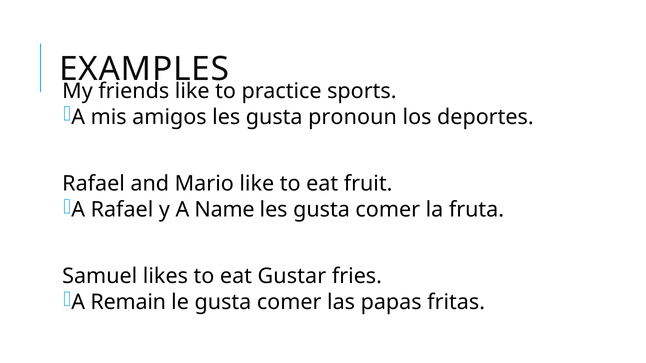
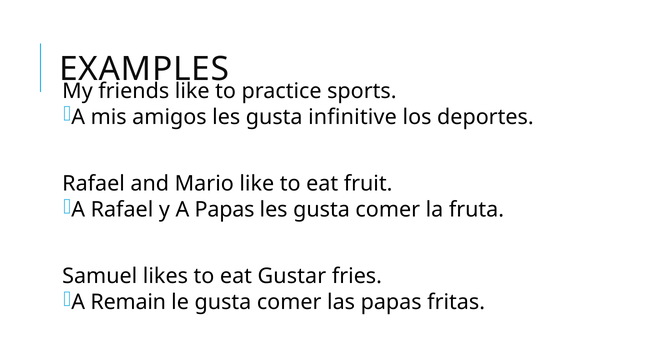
pronoun: pronoun -> infinitive (352, 117)
A Name: Name -> Papas (225, 210)
